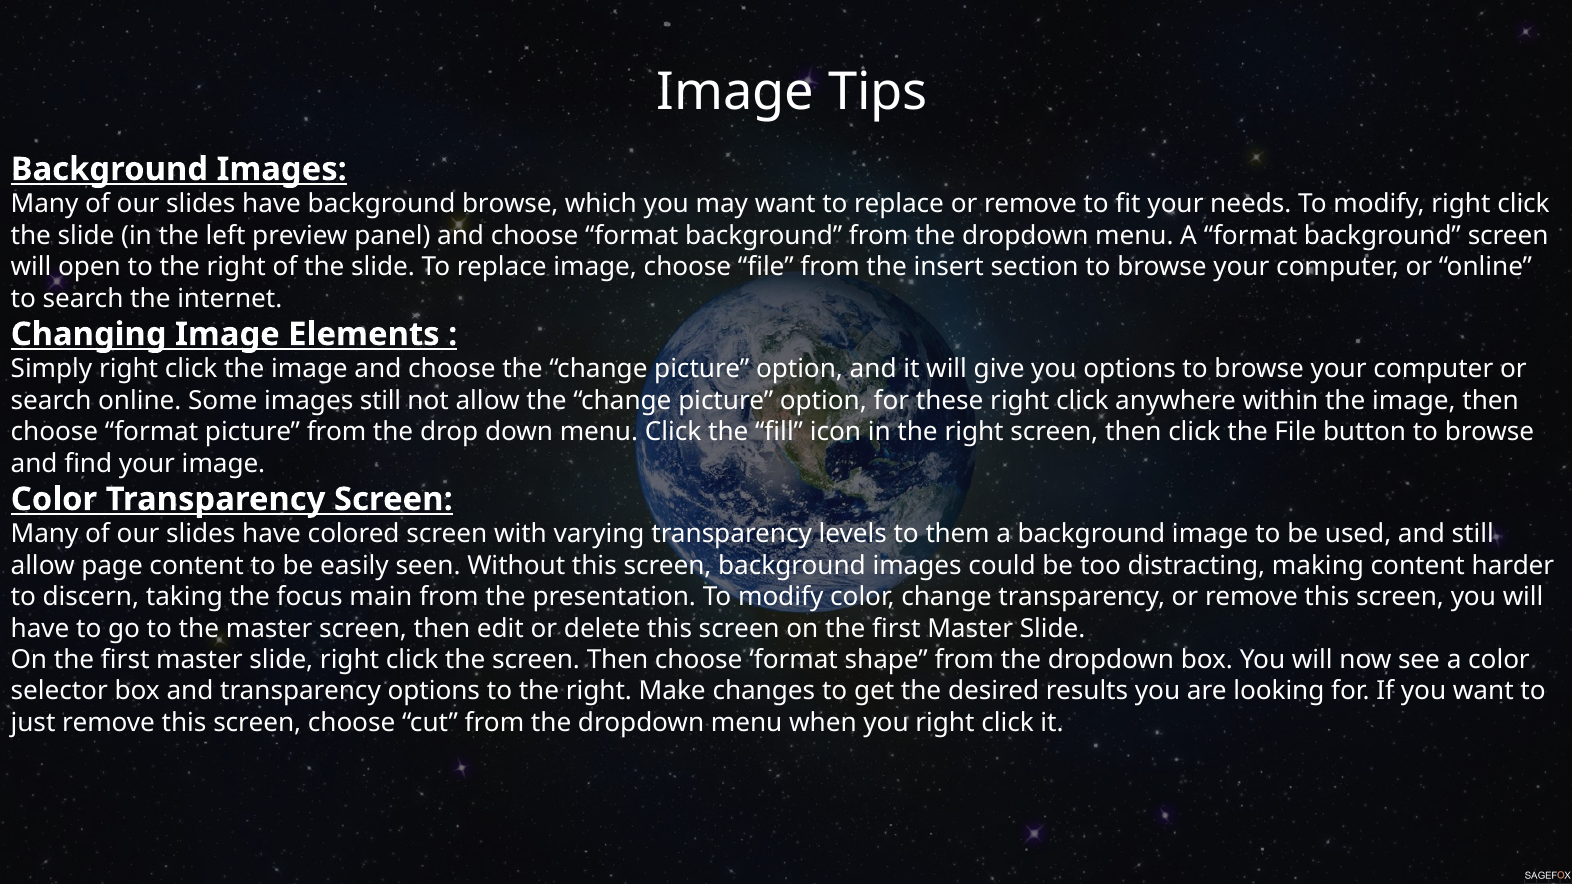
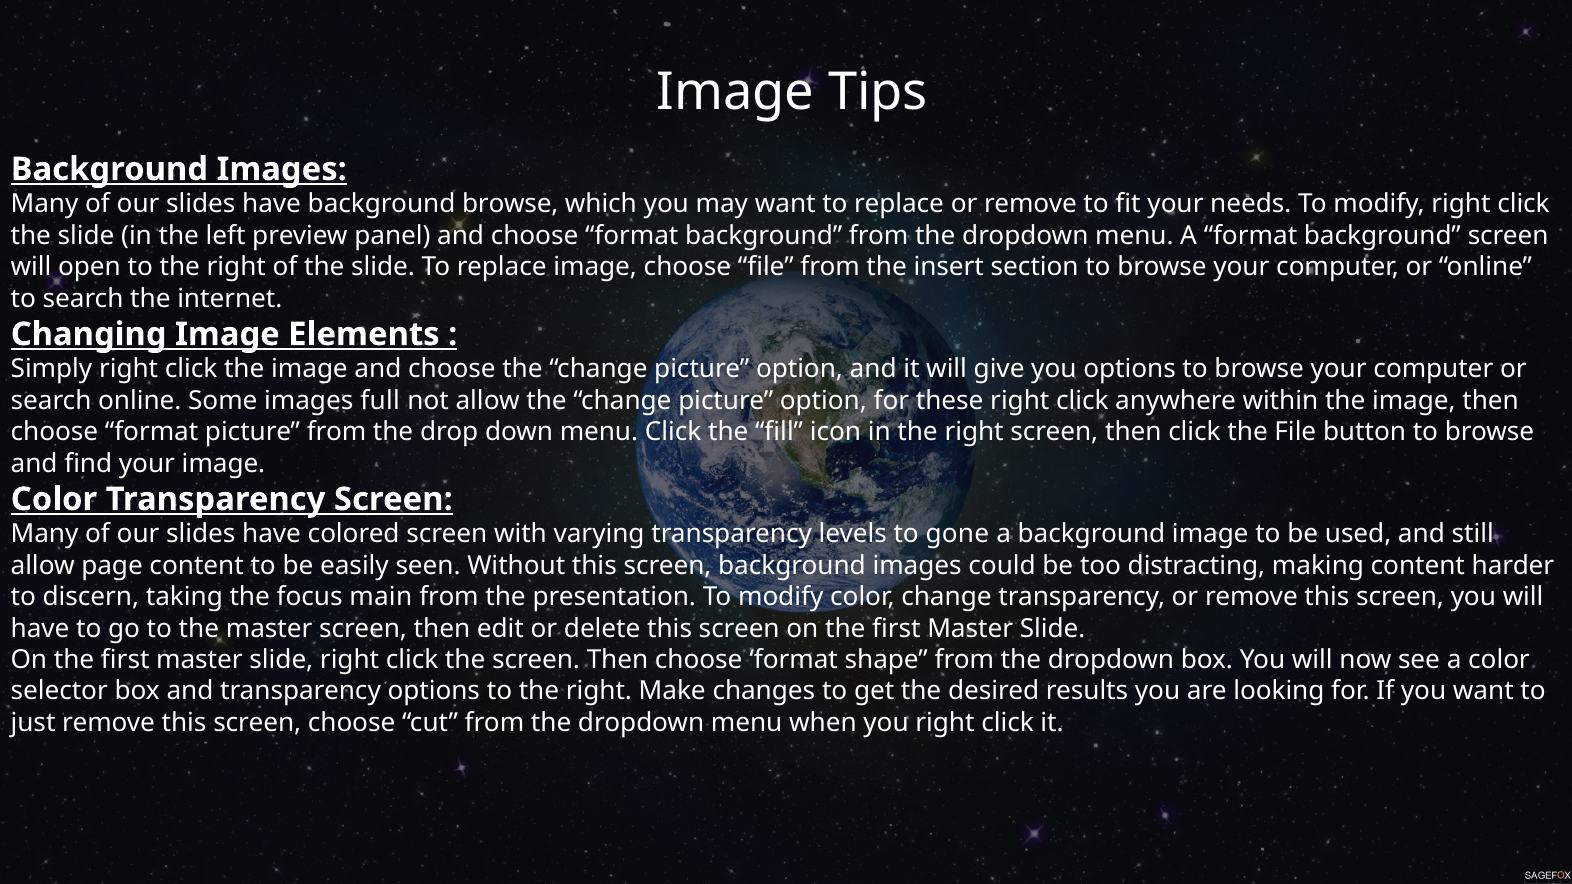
images still: still -> full (380, 401)
them: them -> gone (957, 534)
